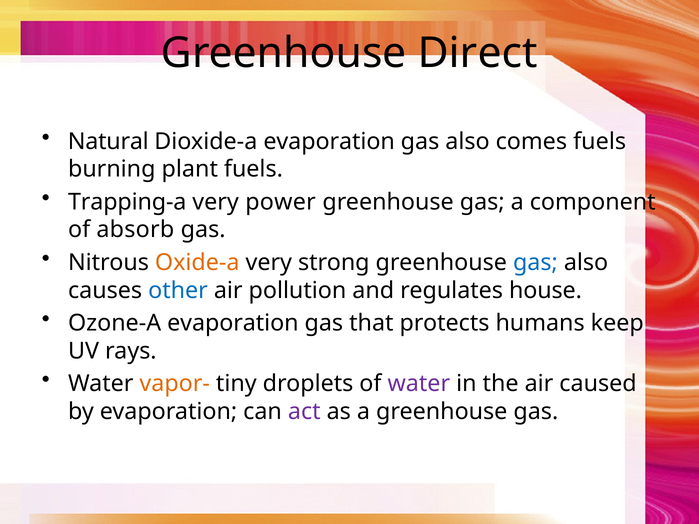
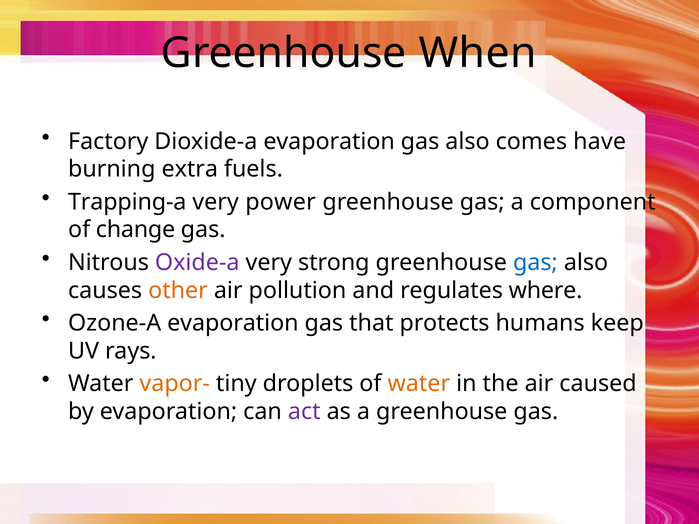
Direct: Direct -> When (477, 53)
Natural: Natural -> Factory (108, 141)
comes fuels: fuels -> have (600, 141)
plant: plant -> extra (190, 169)
absorb: absorb -> change (136, 230)
Oxide-a colour: orange -> purple (197, 263)
other colour: blue -> orange (178, 290)
house: house -> where (546, 290)
water colour: purple -> orange (419, 384)
